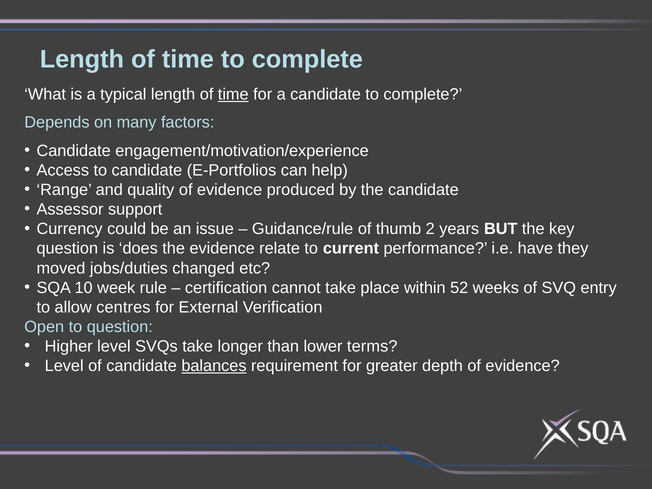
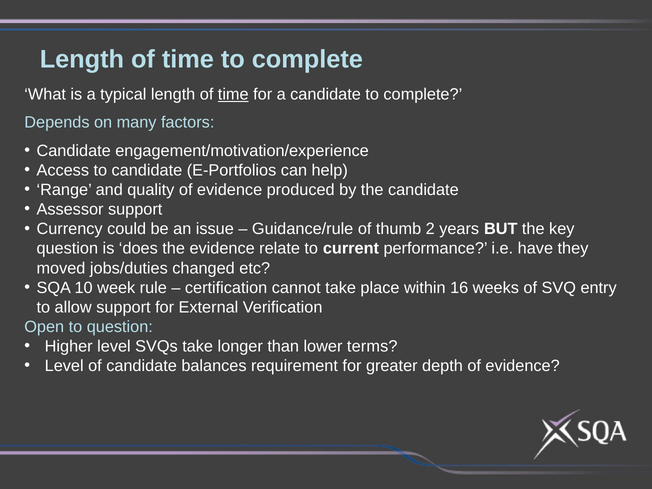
52: 52 -> 16 (459, 288)
allow centres: centres -> support (123, 307)
balances underline: present -> none (214, 366)
